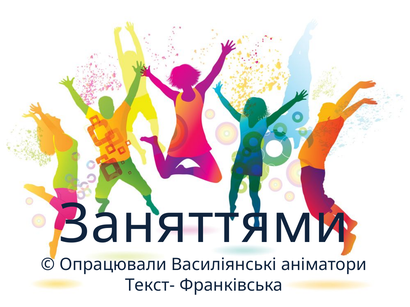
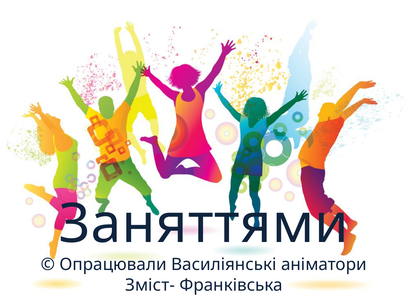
Текст-: Текст- -> Зміст- (150, 286)
